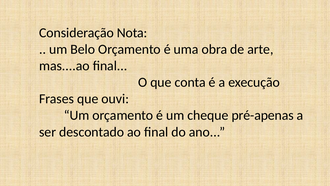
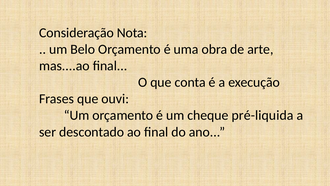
pré-apenas: pré-apenas -> pré-liquida (263, 115)
